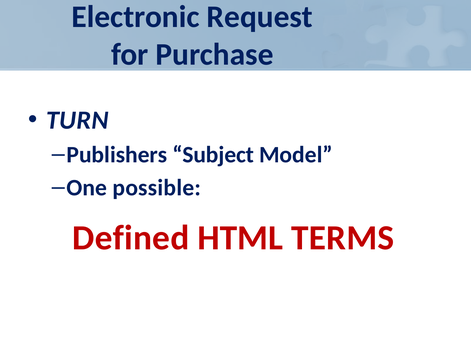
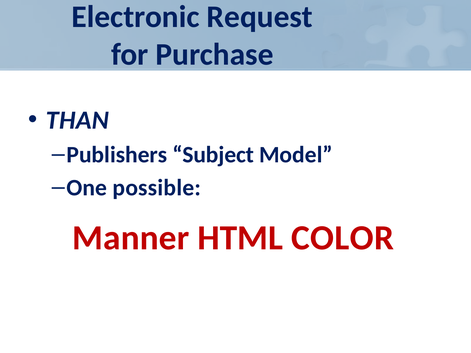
TURN: TURN -> THAN (77, 120)
Defined: Defined -> Manner (131, 238)
TERMS: TERMS -> COLOR (343, 238)
